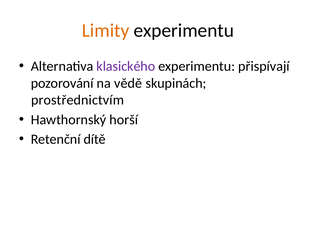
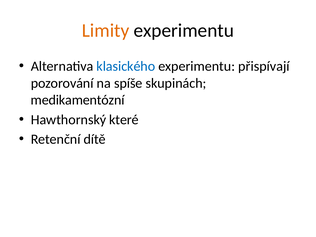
klasického colour: purple -> blue (126, 66)
vědě: vědě -> spíše (128, 83)
prostřednictvím: prostřednictvím -> medikamentózní (78, 100)
horší: horší -> které (124, 120)
